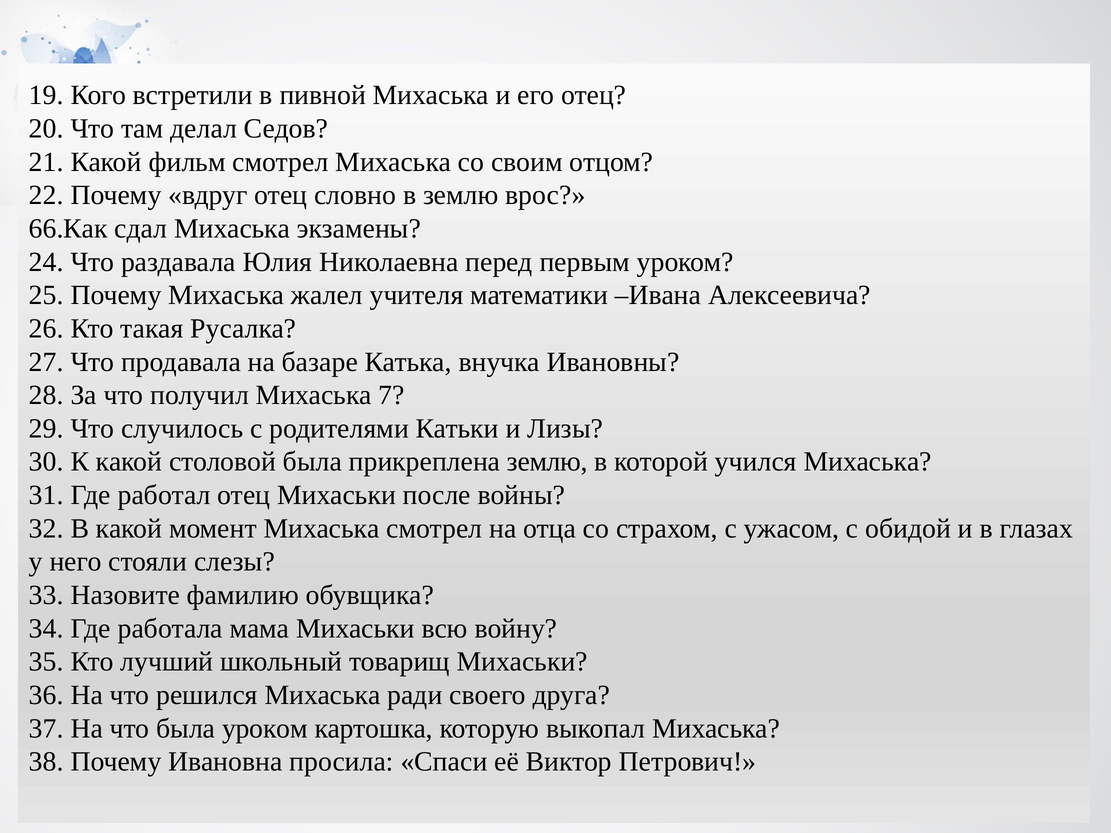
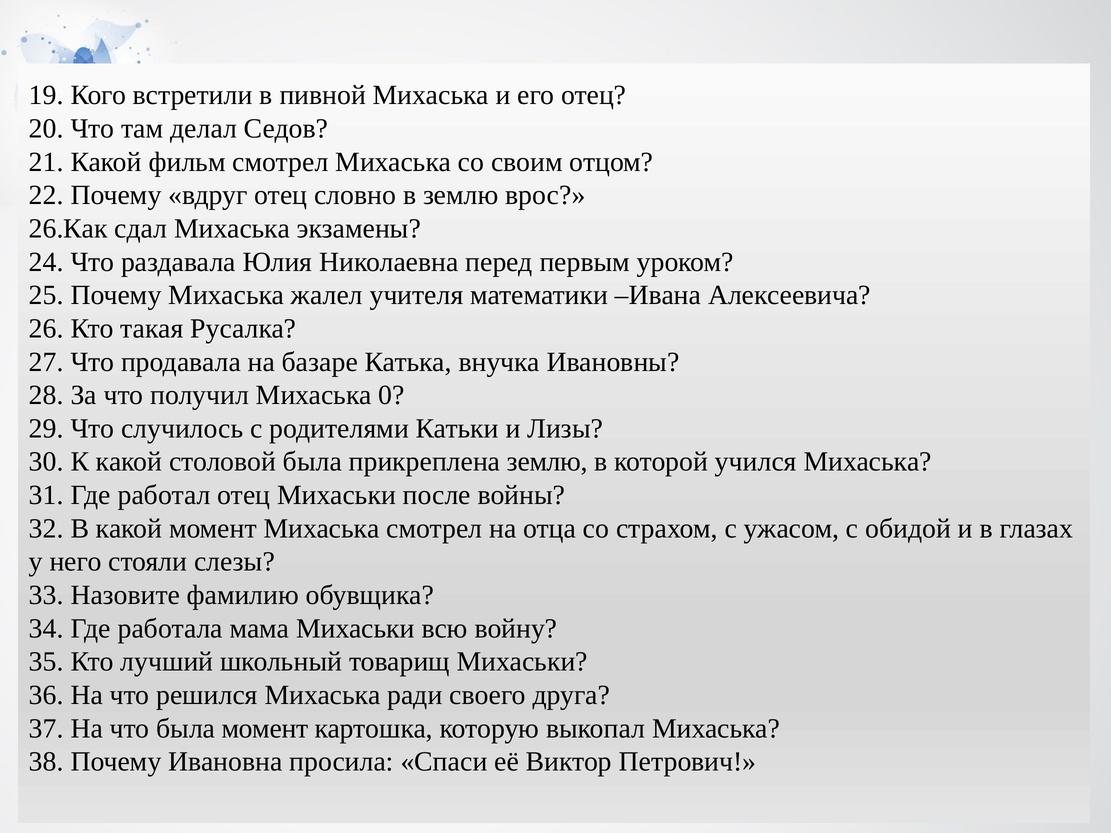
66.Как: 66.Как -> 26.Как (68, 229)
7: 7 -> 0 (392, 395)
была уроком: уроком -> момент (265, 729)
